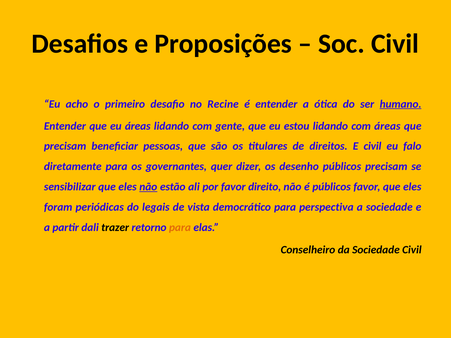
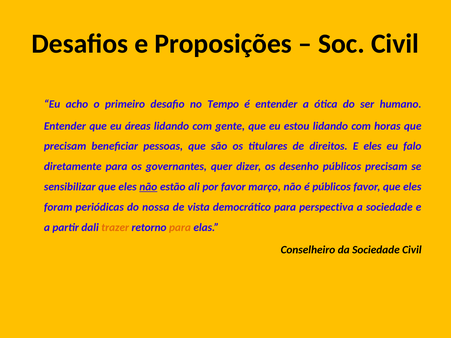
Recine: Recine -> Tempo (223, 104)
humano underline: present -> none (401, 104)
com áreas: áreas -> horas (387, 126)
E civil: civil -> eles (373, 146)
direito: direito -> março (265, 187)
legais: legais -> nossa (156, 207)
trazer colour: black -> orange (115, 228)
